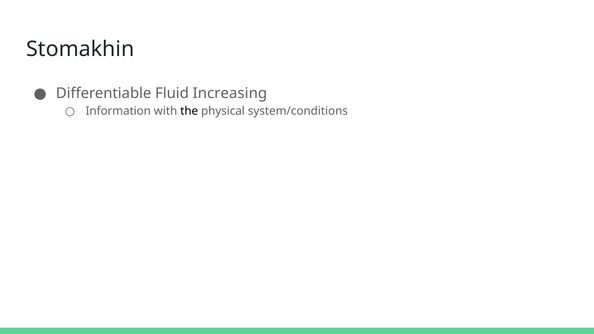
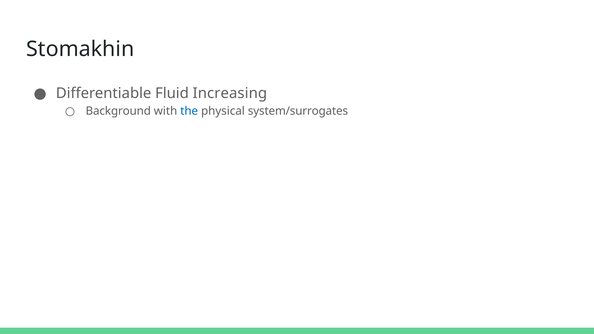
Information: Information -> Background (118, 111)
the colour: black -> blue (189, 111)
system/conditions: system/conditions -> system/surrogates (298, 111)
